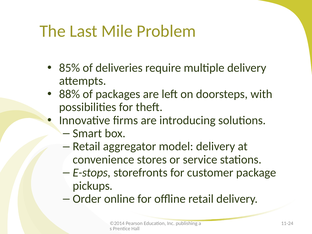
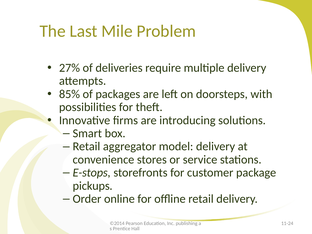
85%: 85% -> 27% (69, 68)
88%: 88% -> 85% (69, 94)
